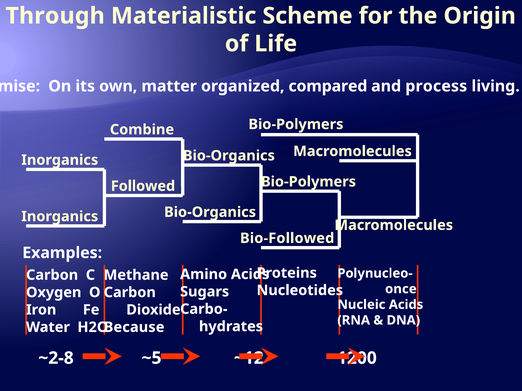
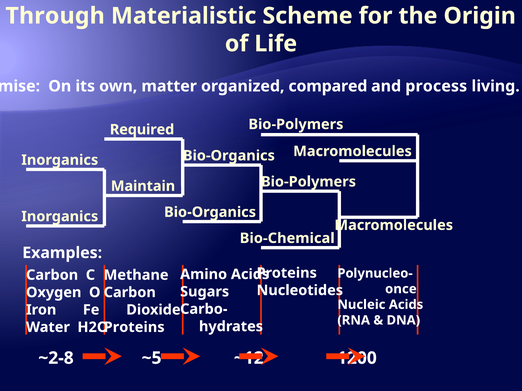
Combine: Combine -> Required (142, 130)
Followed: Followed -> Maintain (143, 186)
Bio-Followed: Bio-Followed -> Bio-Chemical (287, 238)
Because: Because -> Proteins (134, 328)
